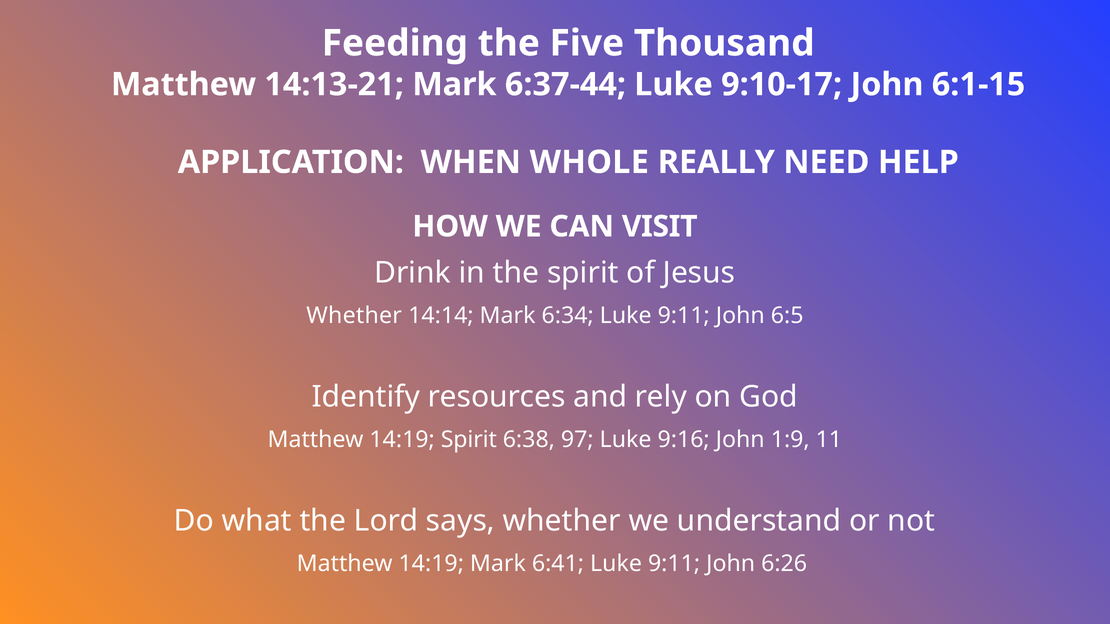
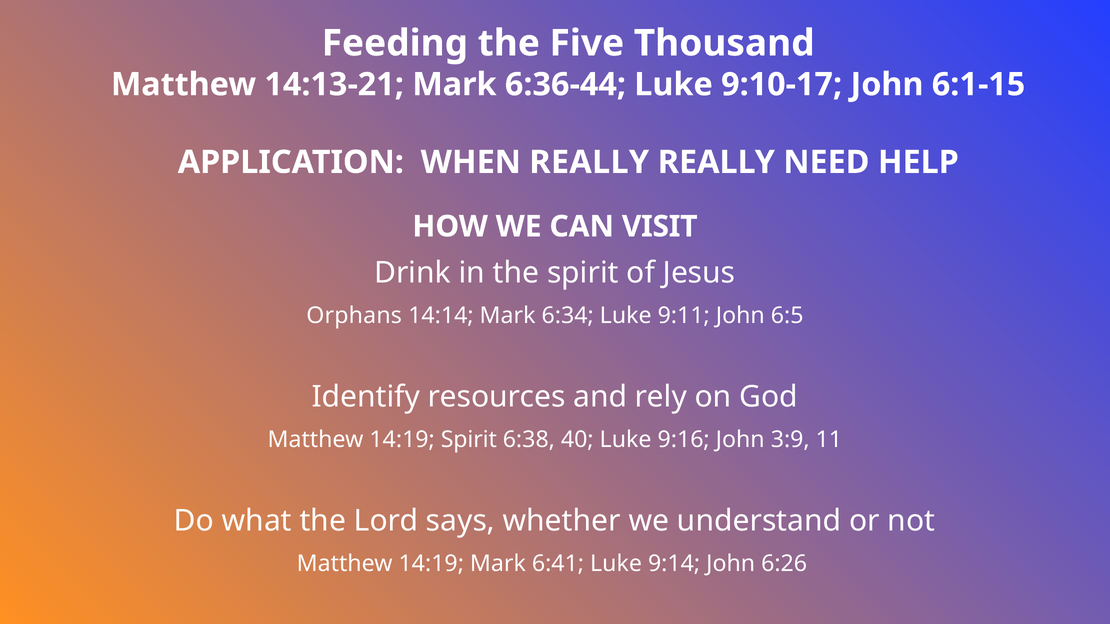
6:37-44: 6:37-44 -> 6:36-44 (565, 85)
WHEN WHOLE: WHOLE -> REALLY (589, 162)
Whether: Whether -> Orphans (354, 316)
97: 97 -> 40 (577, 440)
1:9: 1:9 -> 3:9 (790, 440)
6:41 Luke 9:11: 9:11 -> 9:14 (674, 564)
